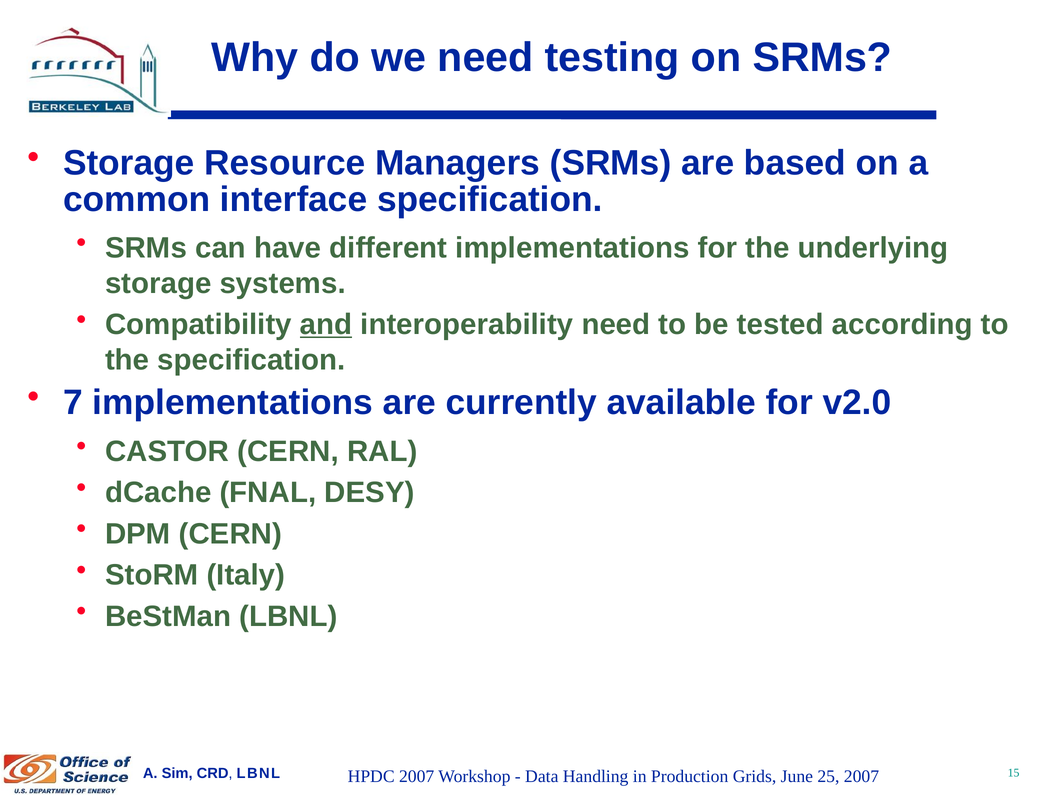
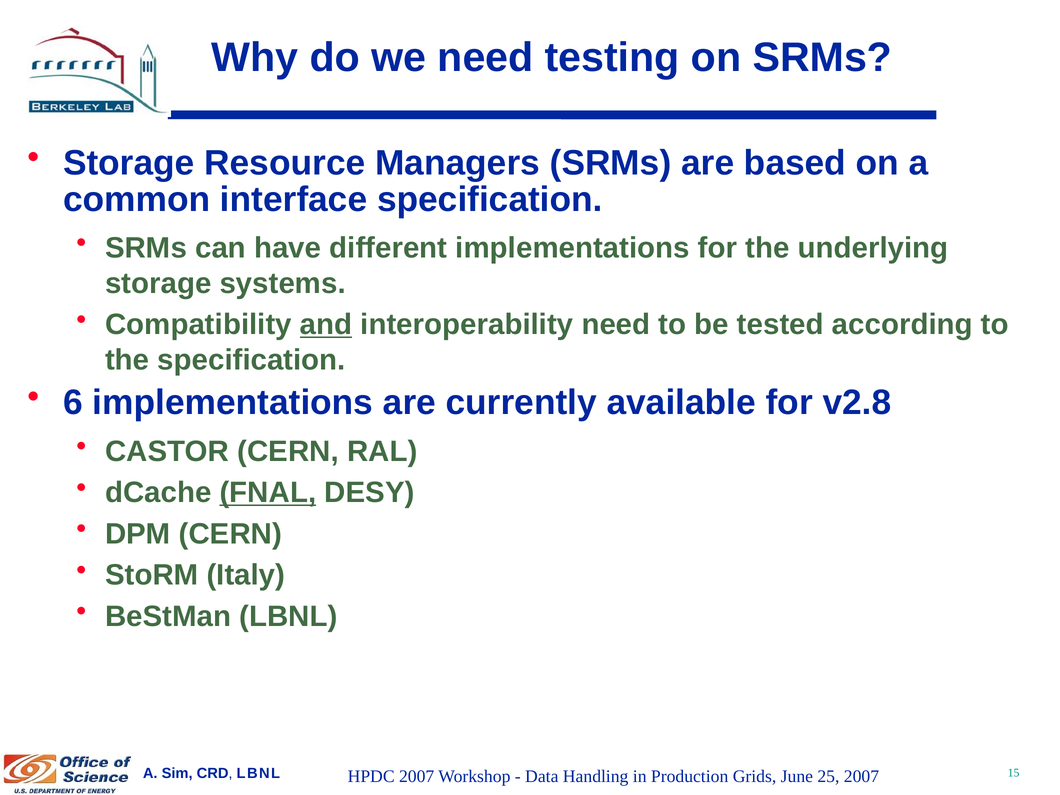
7: 7 -> 6 (73, 403)
v2.0: v2.0 -> v2.8 (857, 403)
FNAL underline: none -> present (268, 493)
